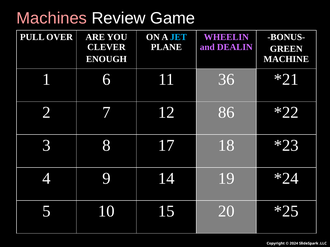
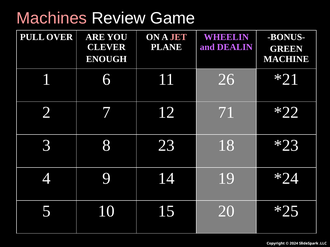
JET colour: light blue -> pink (178, 37)
36: 36 -> 26 (226, 80)
86: 86 -> 71 (226, 113)
17: 17 -> 23 (166, 146)
